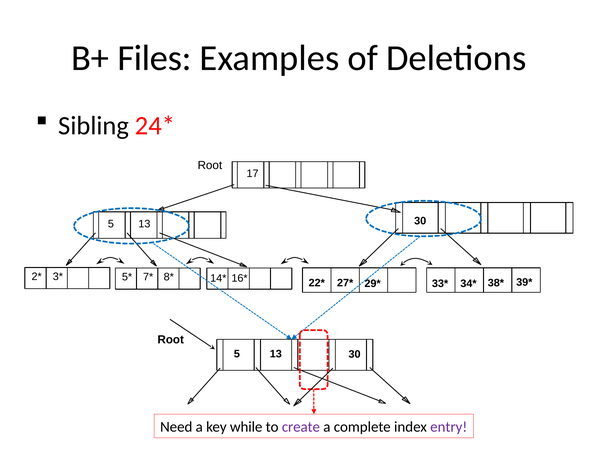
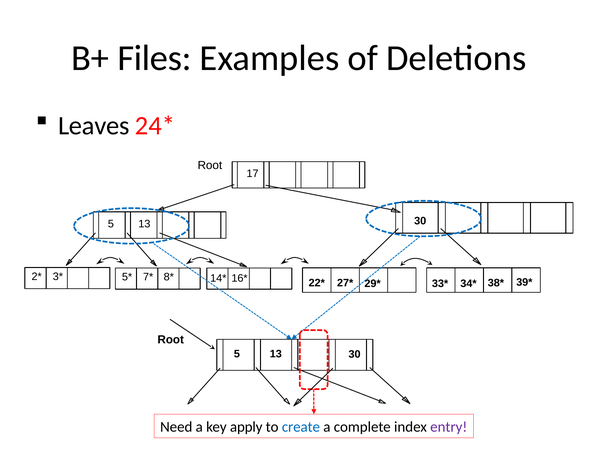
Sibling: Sibling -> Leaves (94, 125)
while: while -> apply (246, 427)
create colour: purple -> blue (301, 427)
